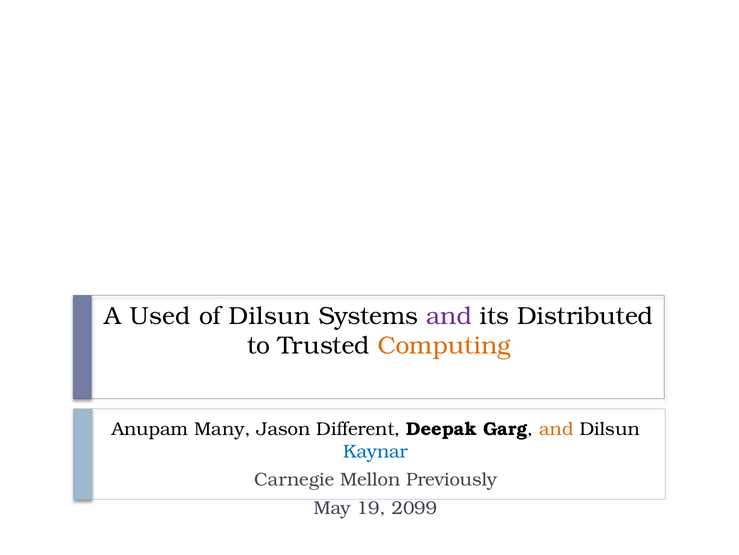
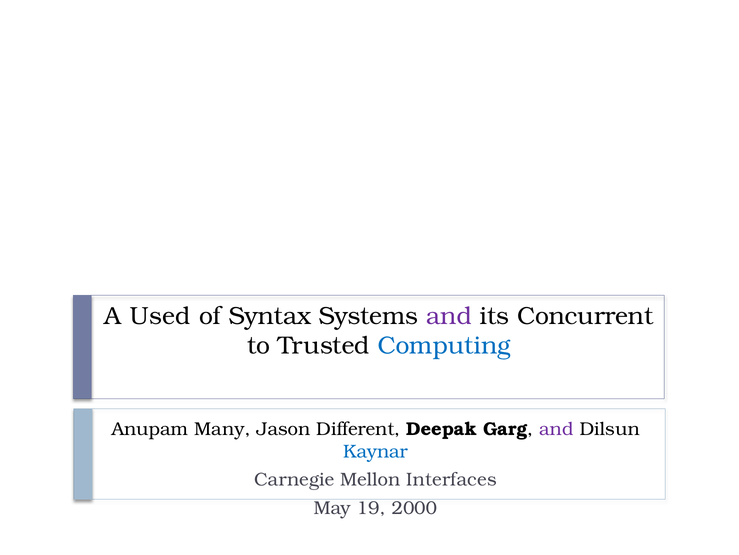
of Dilsun: Dilsun -> Syntax (270, 316)
Distributed: Distributed -> Concurrent (585, 316)
Computing colour: orange -> blue (444, 345)
and colour: orange -> purple (556, 429)
Previously: Previously -> Interfaces (452, 479)
2099: 2099 -> 2000 (414, 508)
